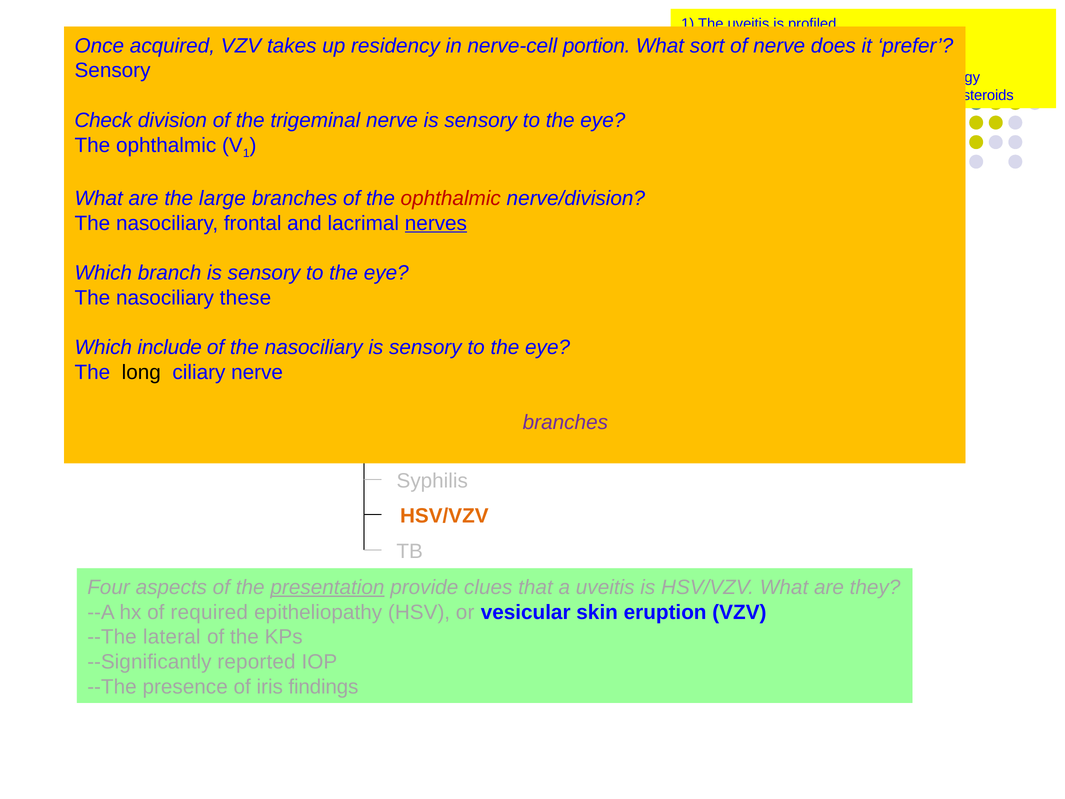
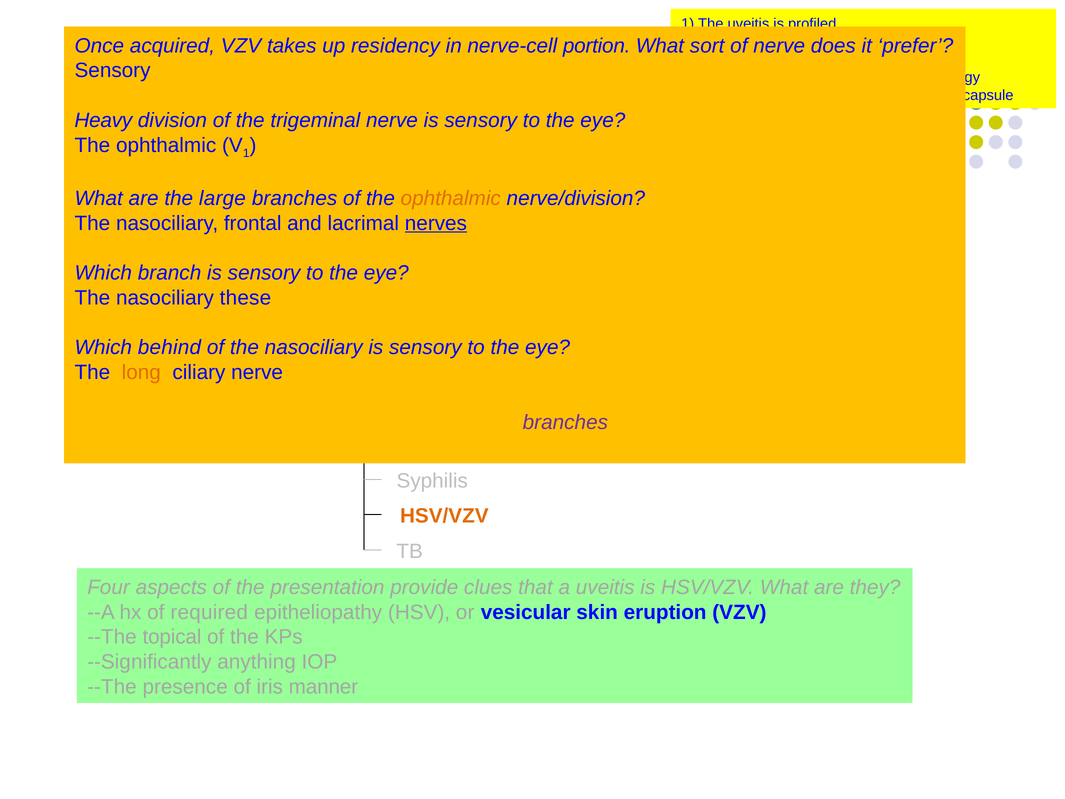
steroids: steroids -> capsule (988, 95)
Check: Check -> Heavy (103, 120)
ophthalmic colour: red -> orange (451, 198)
include: include -> behind (169, 347)
long colour: black -> orange (141, 372)
presentation underline: present -> none (327, 587)
lateral: lateral -> topical (172, 637)
reported: reported -> anything (257, 662)
findings: findings -> manner (323, 687)
